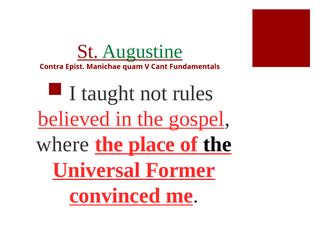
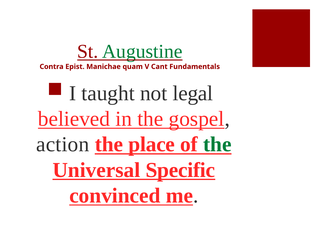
rules: rules -> legal (193, 93)
where: where -> action (63, 144)
the colour: black -> green (217, 144)
Former: Former -> Specific (180, 170)
